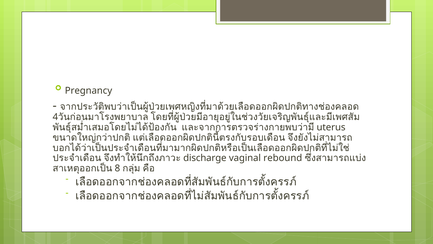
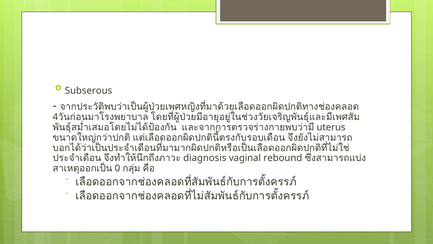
Pregnancy: Pregnancy -> Subserous (88, 91)
discharge: discharge -> diagnosis (205, 158)
8: 8 -> 0 (117, 168)
